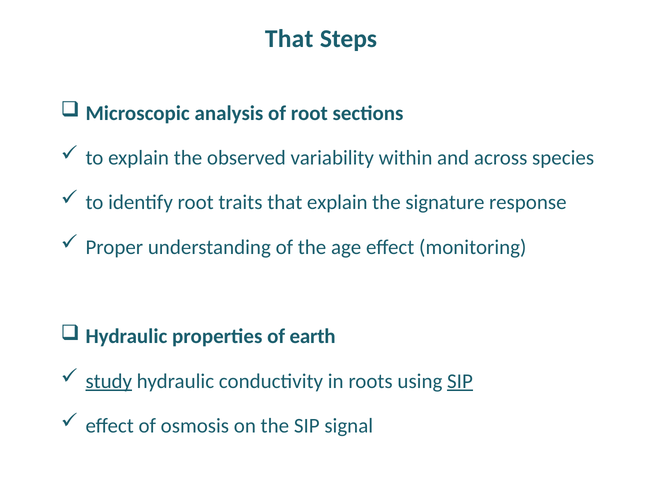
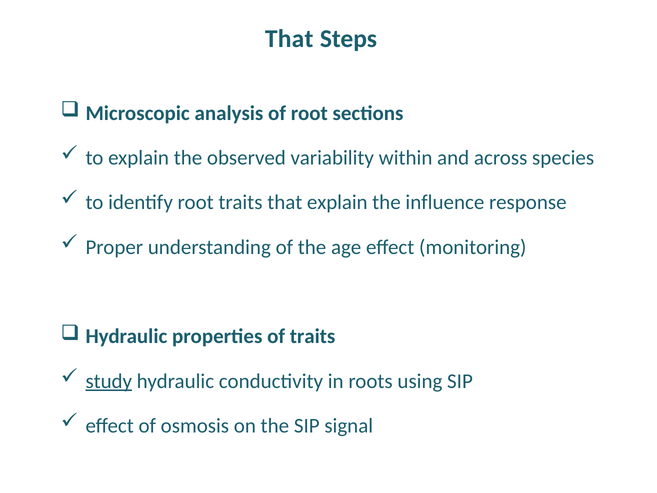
signature: signature -> influence (445, 202)
of earth: earth -> traits (313, 336)
SIP underline: present -> none (460, 381)
